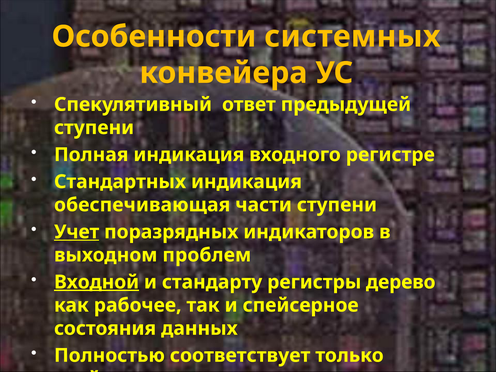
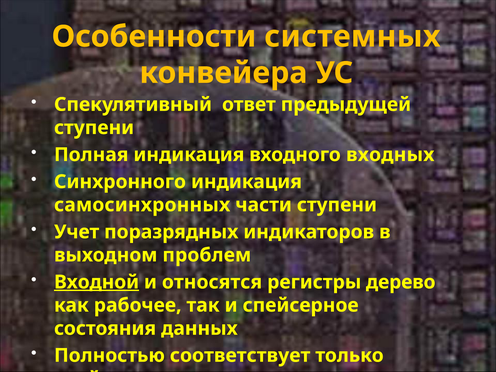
регистре: регистре -> входных (390, 155)
Стандартных: Стандартных -> Синхронного (120, 182)
обеспечивающая: обеспечивающая -> самосинхронных (142, 205)
Учет underline: present -> none (77, 232)
стандарту: стандарту -> относятся (212, 282)
